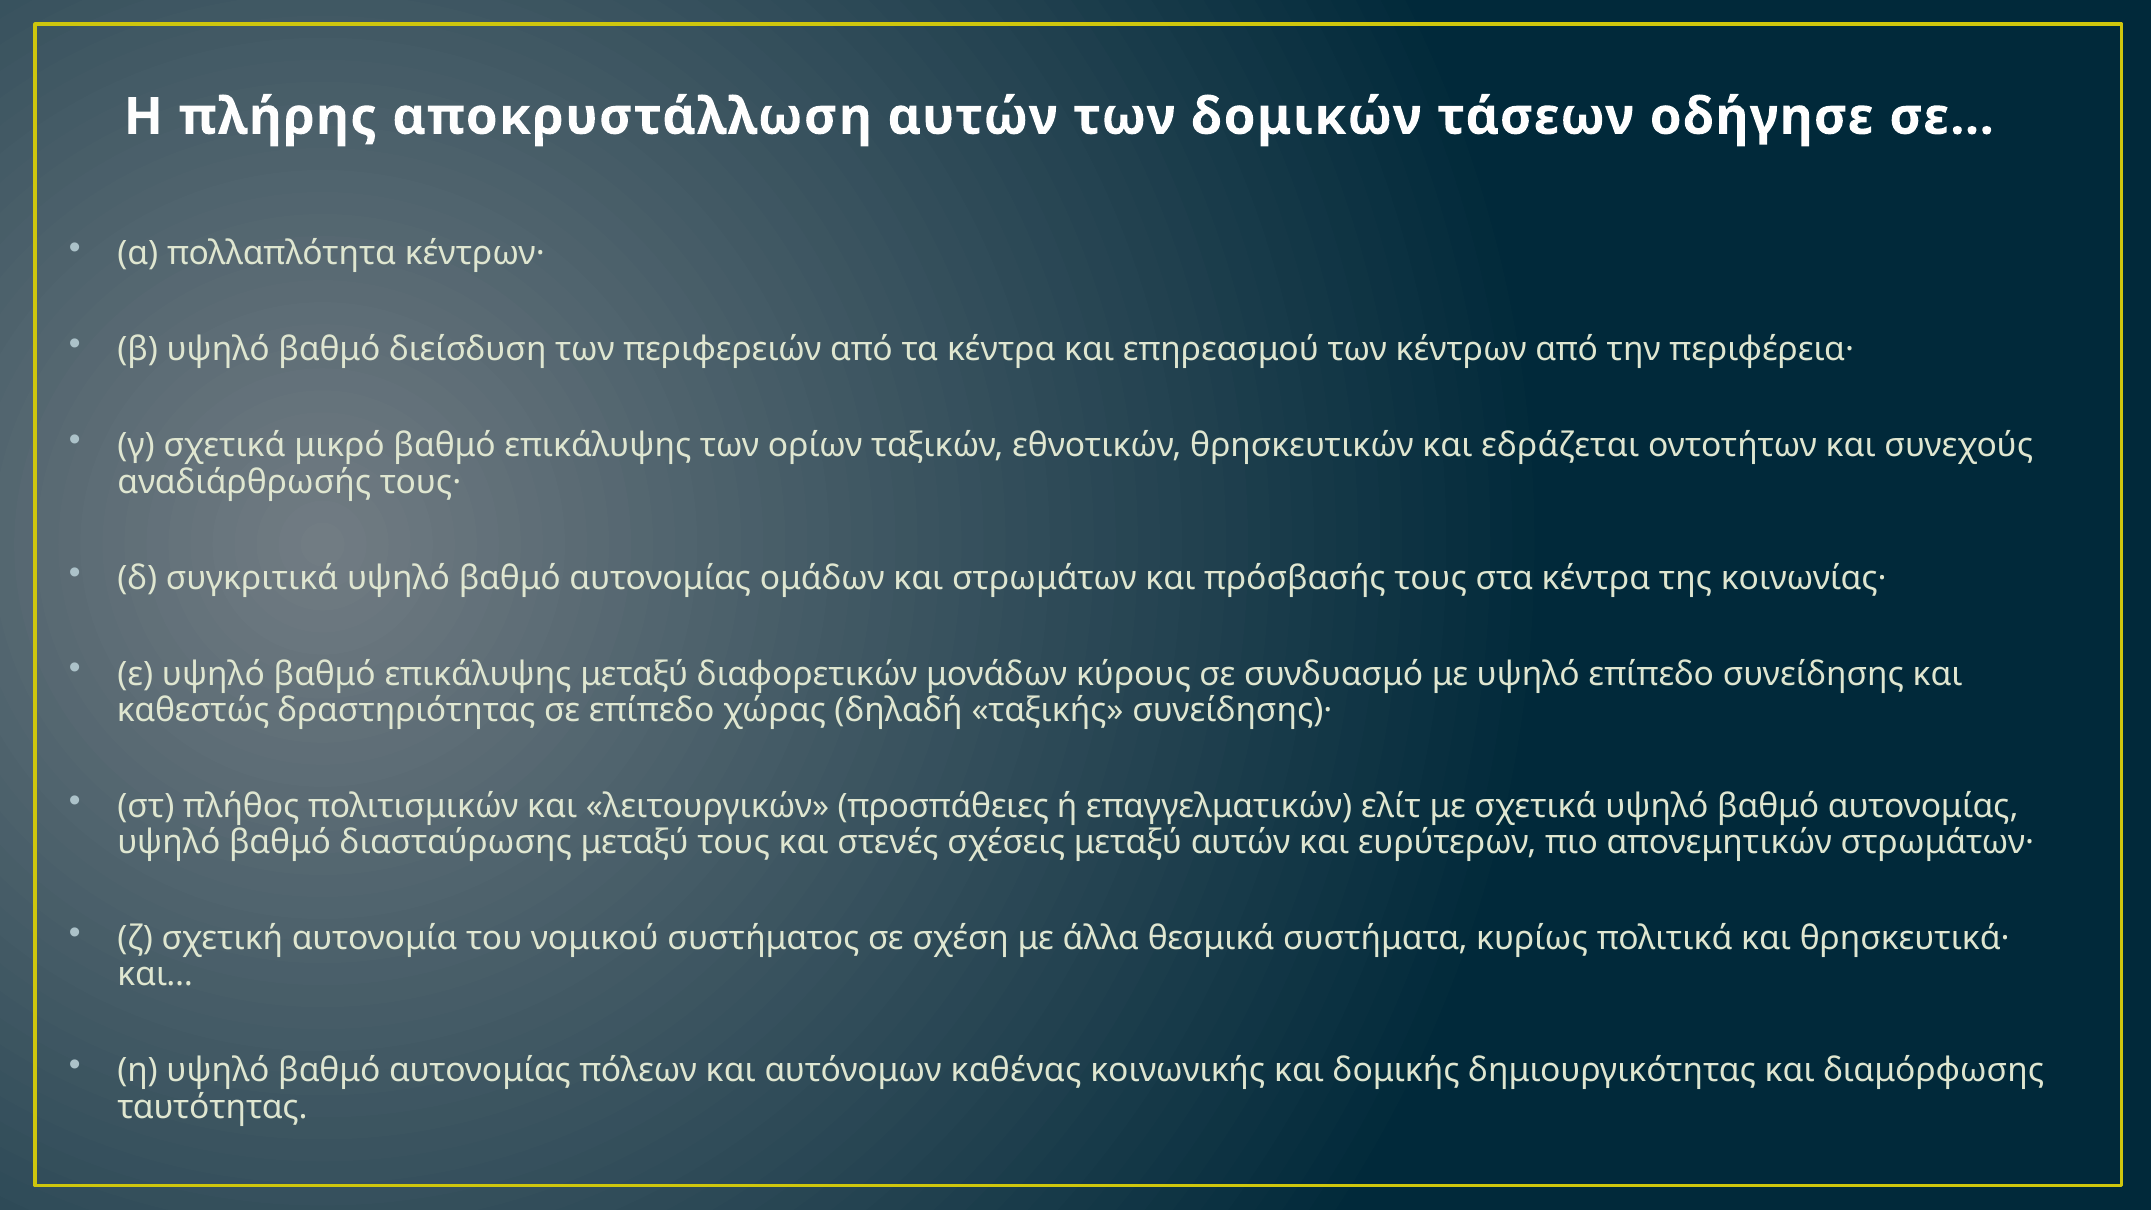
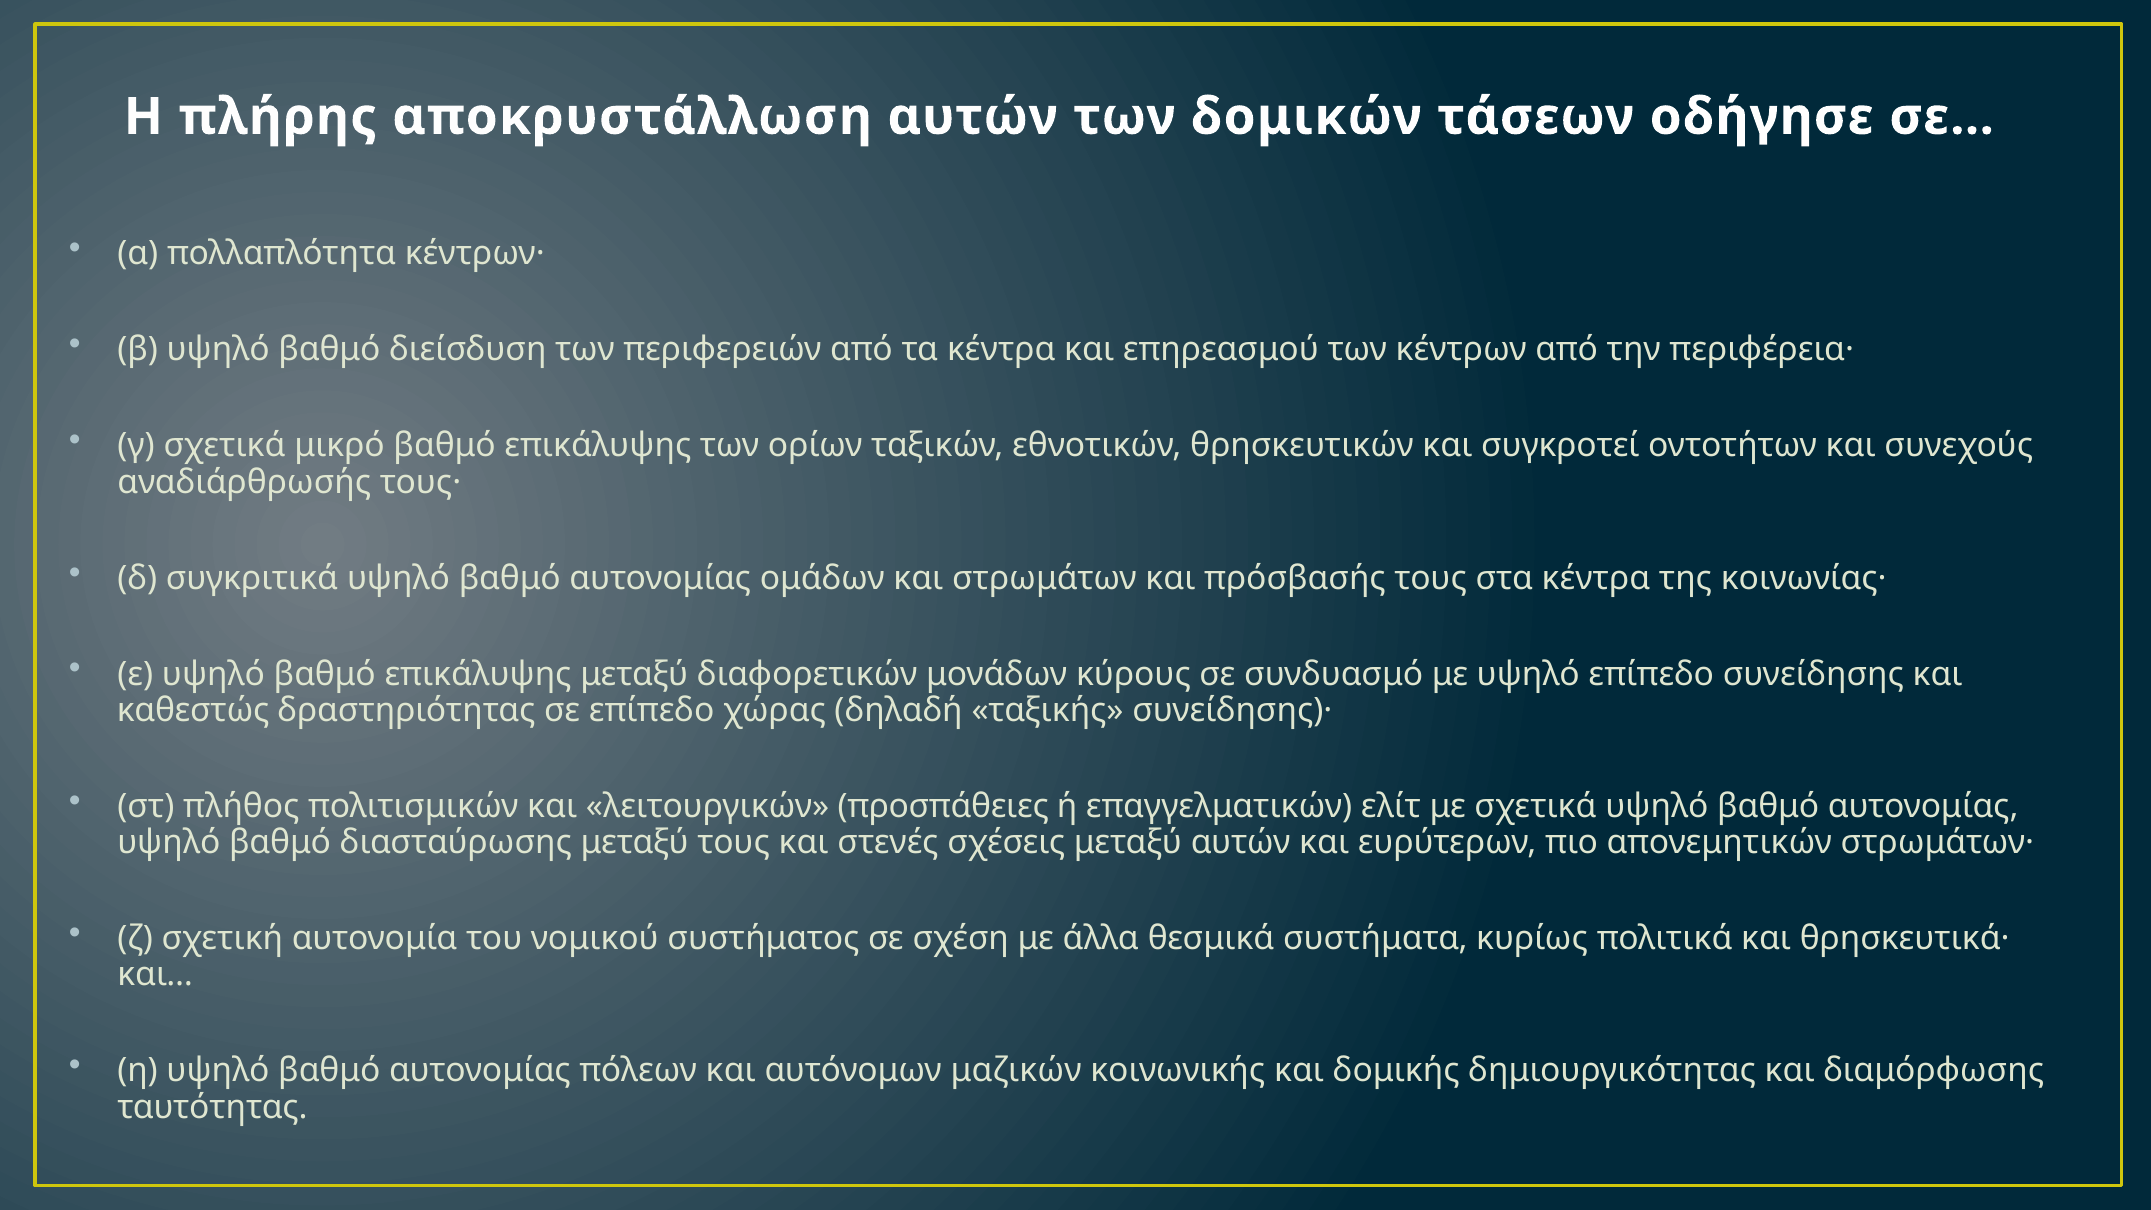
εδράζεται: εδράζεται -> συγκροτεί (1560, 446)
καθένας: καθένας -> μαζικών (1016, 1071)
